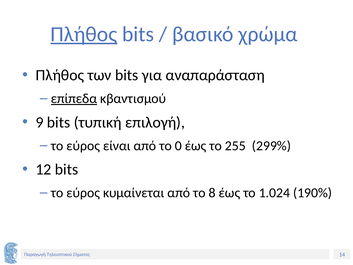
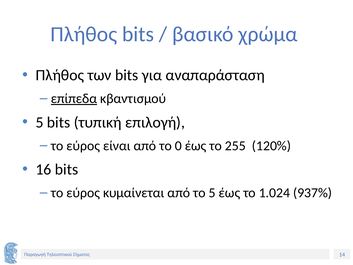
Πλήθος underline: present -> none (84, 34)
9: 9 -> 5 (39, 122)
299%: 299% -> 120% (271, 146)
12: 12 -> 16 (43, 169)
το 8: 8 -> 5 (212, 193)
190%: 190% -> 937% (313, 193)
